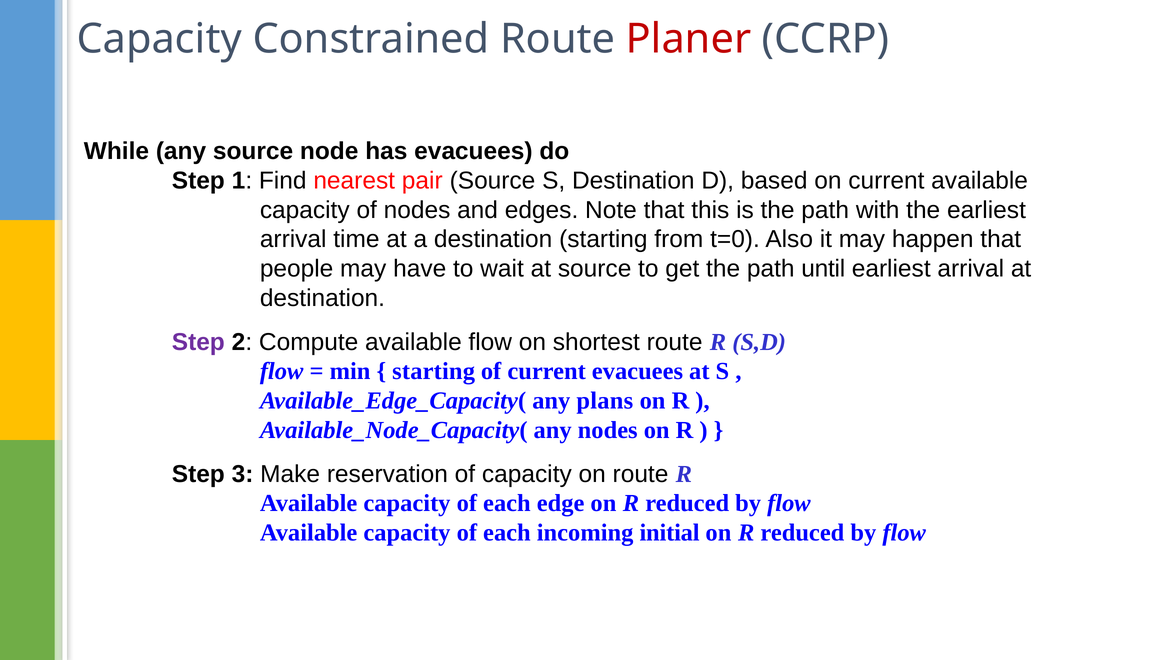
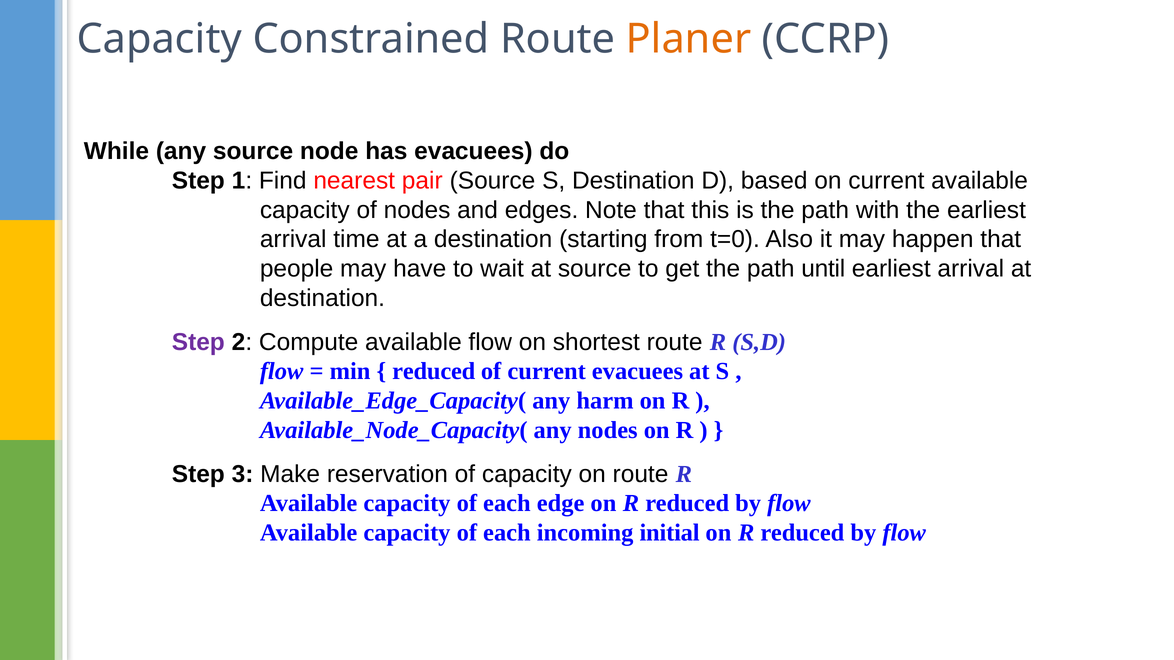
Planer colour: red -> orange (689, 39)
starting: starting -> reduced (434, 372)
plans: plans -> harm (605, 401)
